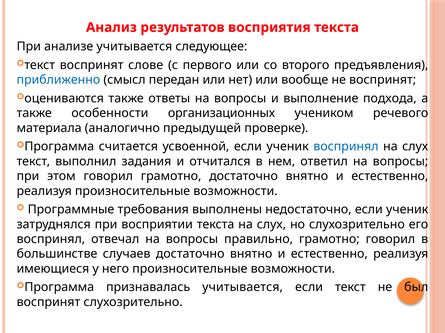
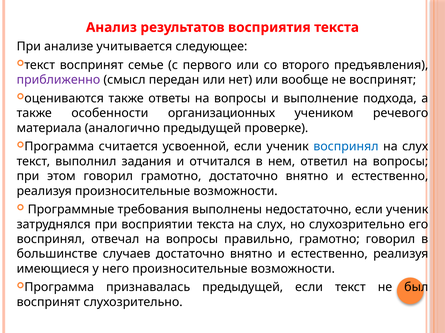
слове: слове -> семье (146, 65)
приближенно colour: blue -> purple (58, 80)
признавалась учитывается: учитывается -> предыдущей (243, 288)
